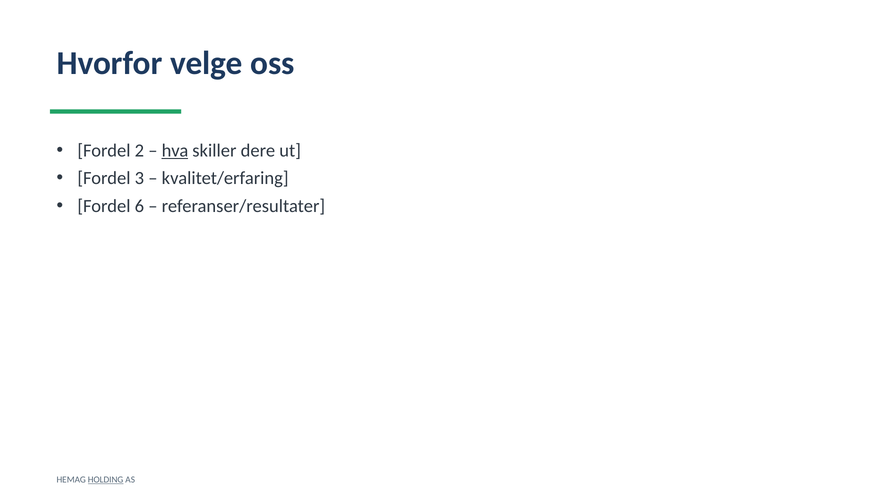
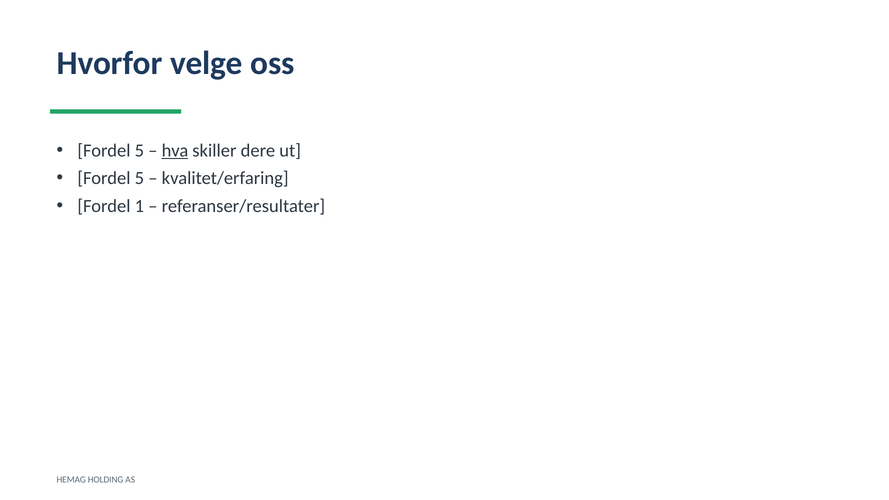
2: 2 -> 5 (139, 151)
3: 3 -> 5 (139, 178)
6: 6 -> 1 (139, 206)
HOLDING underline: present -> none (106, 480)
